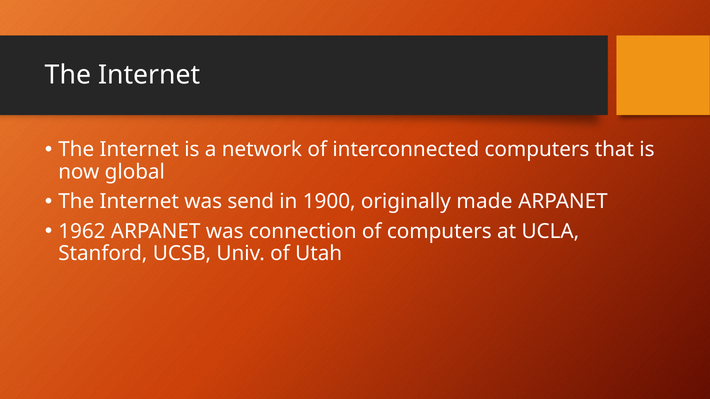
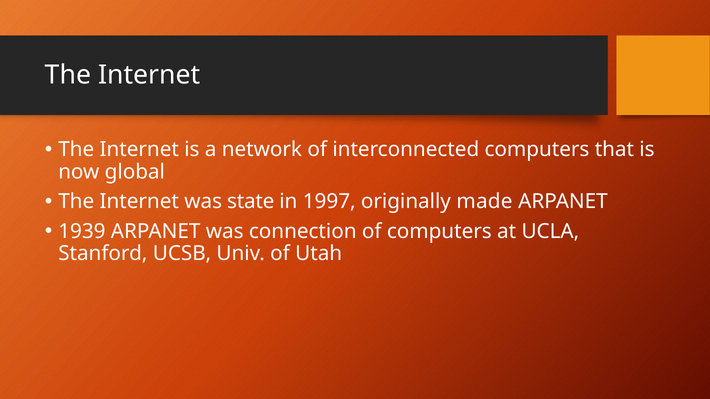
send: send -> state (251, 202)
1900: 1900 -> 1997 (329, 202)
1962: 1962 -> 1939 (82, 232)
